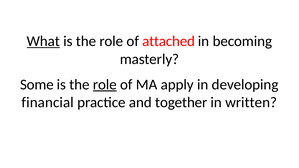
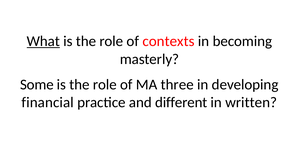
attached: attached -> contexts (169, 41)
role underline: present -> none (105, 85)
apply: apply -> three (177, 85)
together: together -> different (181, 103)
